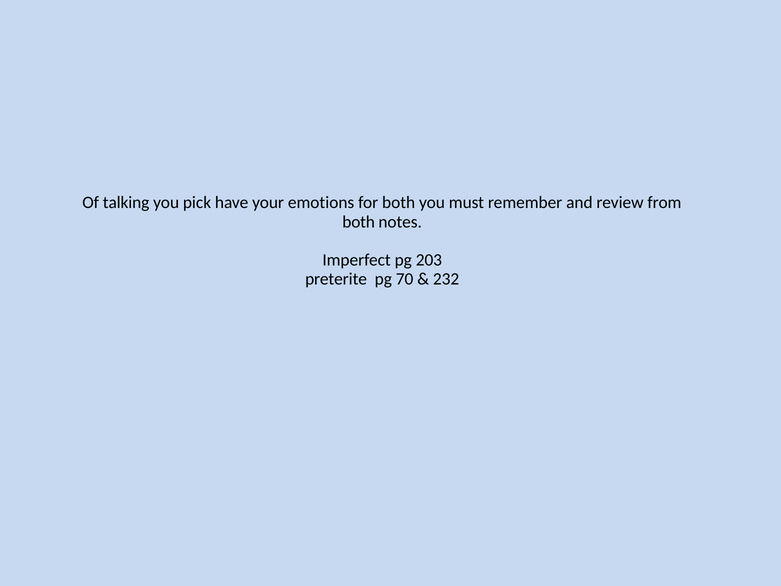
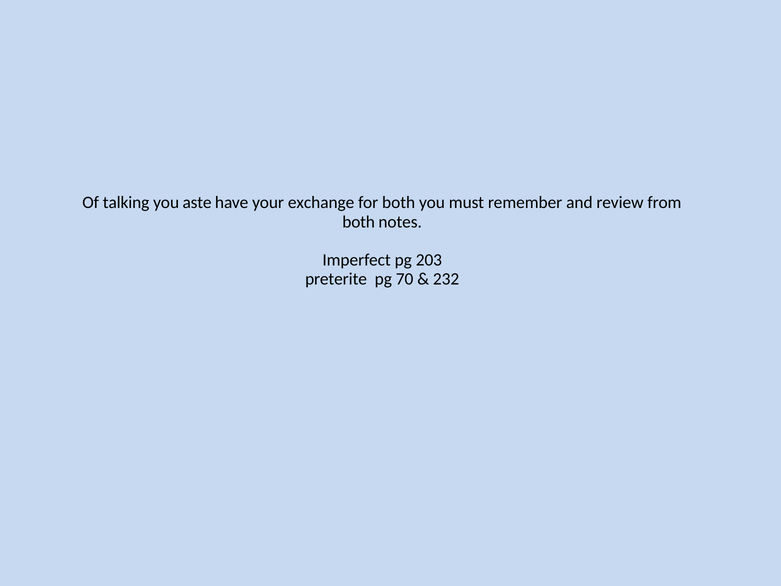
pick: pick -> aste (197, 203)
emotions: emotions -> exchange (321, 203)
